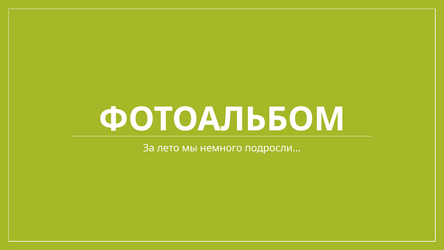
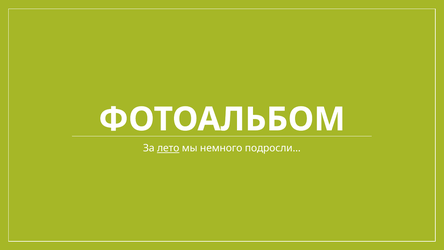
лето underline: none -> present (168, 148)
